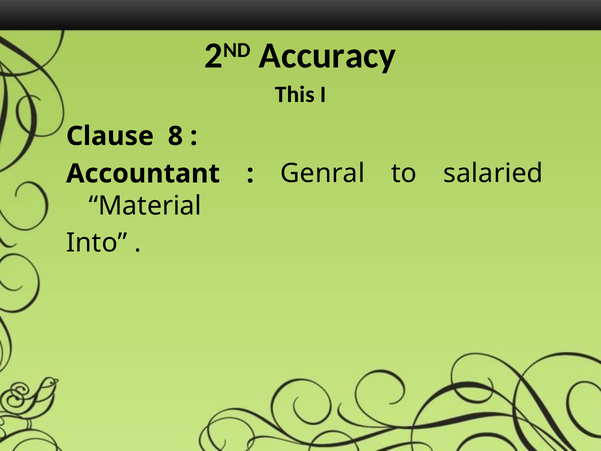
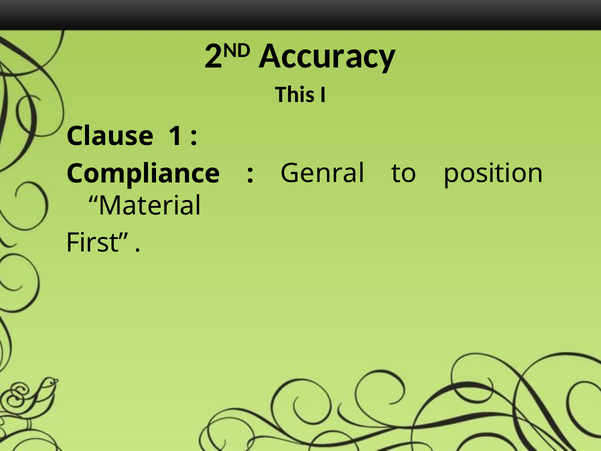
8: 8 -> 1 (175, 136)
Accountant: Accountant -> Compliance (143, 174)
salaried: salaried -> position (493, 174)
Into: Into -> First (97, 243)
